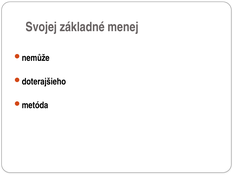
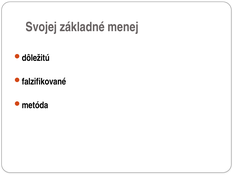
nemůže: nemůže -> dôležitú (36, 58)
doterajšieho: doterajšieho -> falzifikované (44, 81)
